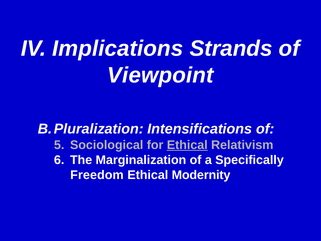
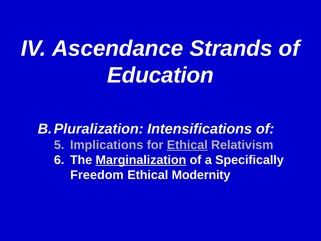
Implications: Implications -> Ascendance (118, 48)
Viewpoint: Viewpoint -> Education (160, 75)
Sociological: Sociological -> Implications (107, 145)
Marginalization underline: none -> present (141, 160)
